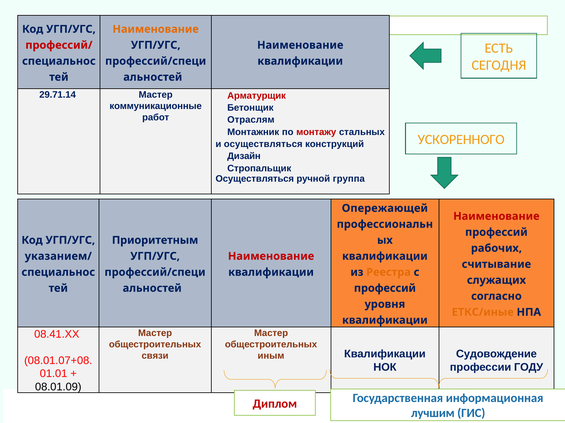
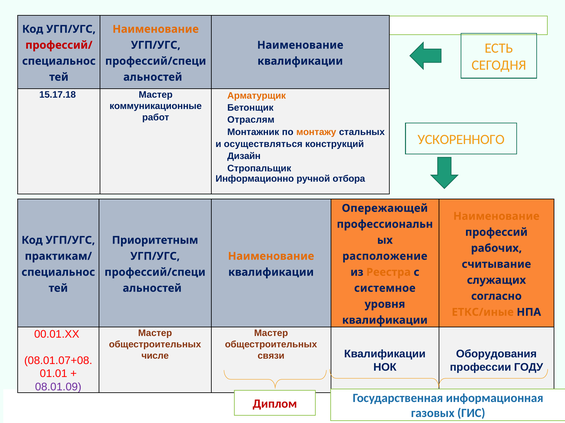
29.71.14: 29.71.14 -> 15.17.18 (58, 95)
Арматурщик colour: red -> orange (257, 96)
монтажу colour: red -> orange (316, 132)
Осуществляться: Осуществляться -> Информационно (255, 179)
группа: группа -> отбора (349, 179)
Наименование colour: red -> orange (496, 217)
указанием/: указанием/ -> практикам/ (58, 257)
Наименование colour: red -> orange (271, 257)
квалификации: квалификации -> расположение (385, 257)
профессий: профессий -> системное (385, 289)
08.41.ХХ: 08.41.ХХ -> 00.01.ХХ (57, 335)
Судовождение: Судовождение -> Оборудования (496, 355)
связи: связи -> числе (155, 356)
иным: иным -> связи (271, 356)
08.01.09 colour: black -> purple (58, 388)
лучшим: лучшим -> газовых (433, 414)
